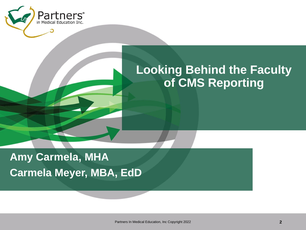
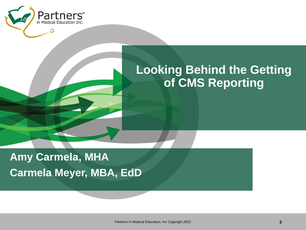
Faculty: Faculty -> Getting (271, 70)
